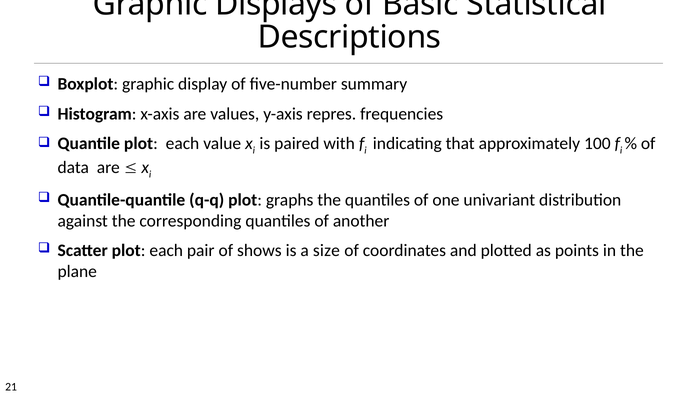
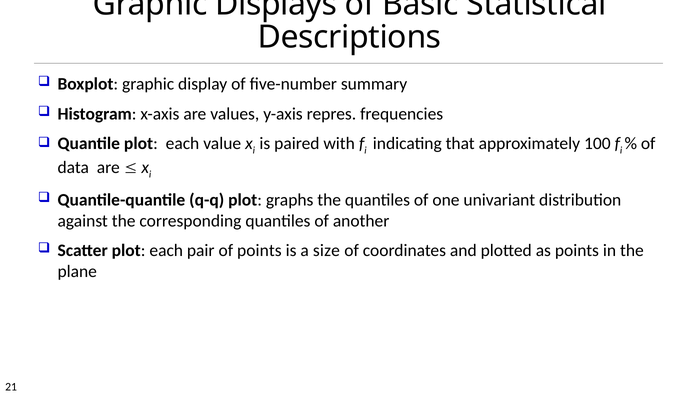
of shows: shows -> points (259, 251)
